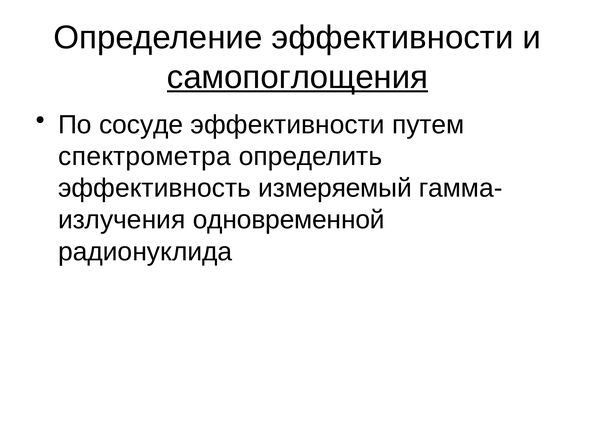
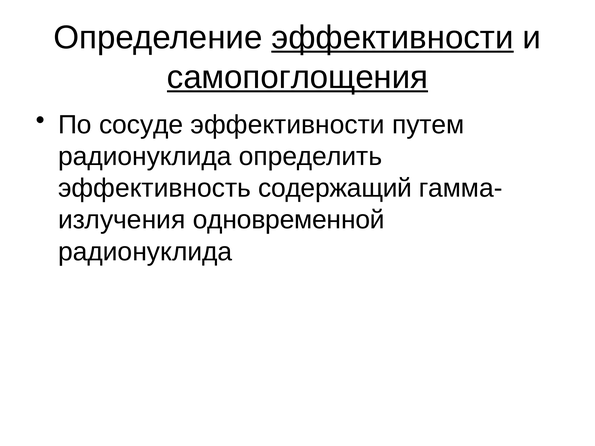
эффективности underline: none -> present (393, 38)
спектрометра: спектрометра -> радионуклида (145, 157)
измеряемый: измеряемый -> содержащий (335, 188)
